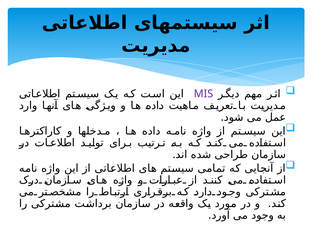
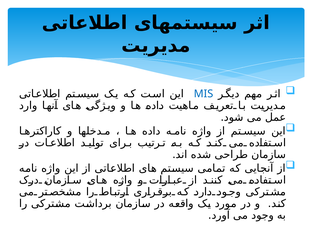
MIS colour: purple -> blue (204, 94)
